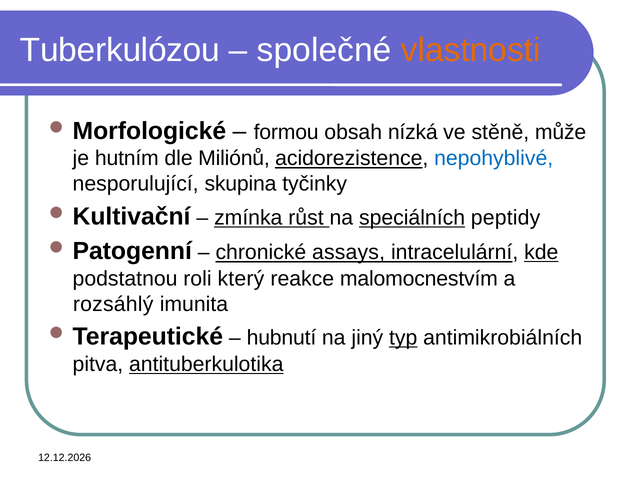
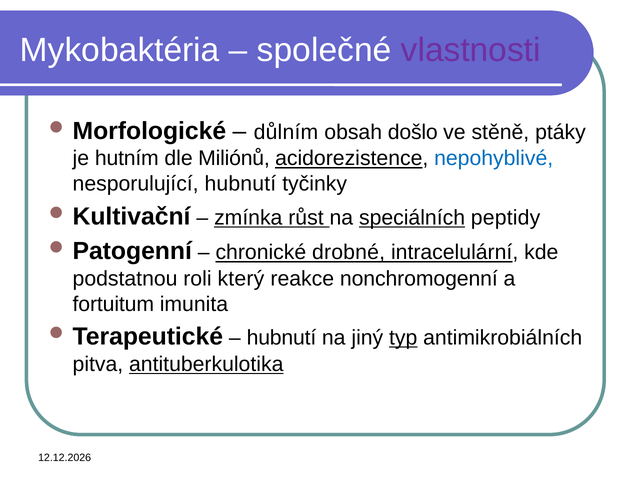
Tuberkulózou: Tuberkulózou -> Mykobaktéria (120, 50)
vlastnosti colour: orange -> purple (471, 50)
formou: formou -> důlním (286, 132)
nízká: nízká -> došlo (413, 132)
může: může -> ptáky (560, 132)
nesporulující skupina: skupina -> hubnutí (240, 184)
assays: assays -> drobné (349, 252)
kde underline: present -> none (541, 252)
malomocnestvím: malomocnestvím -> nonchromogenní (419, 279)
rozsáhlý: rozsáhlý -> fortuitum (113, 304)
